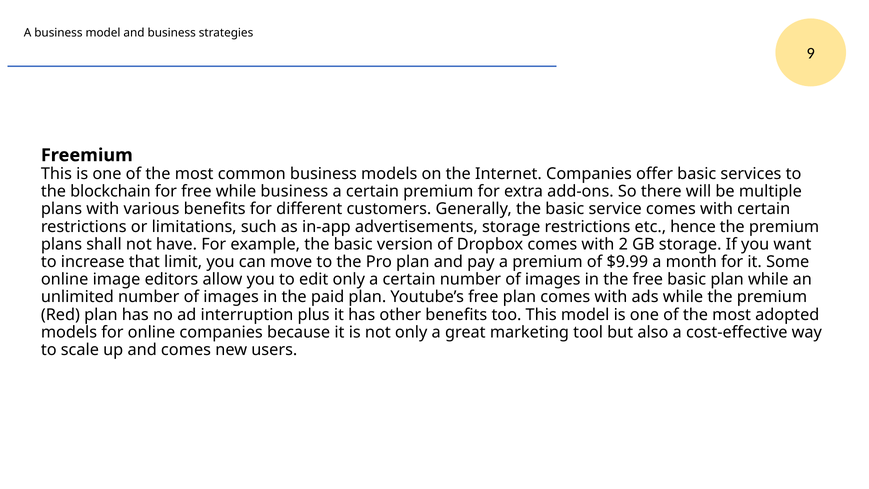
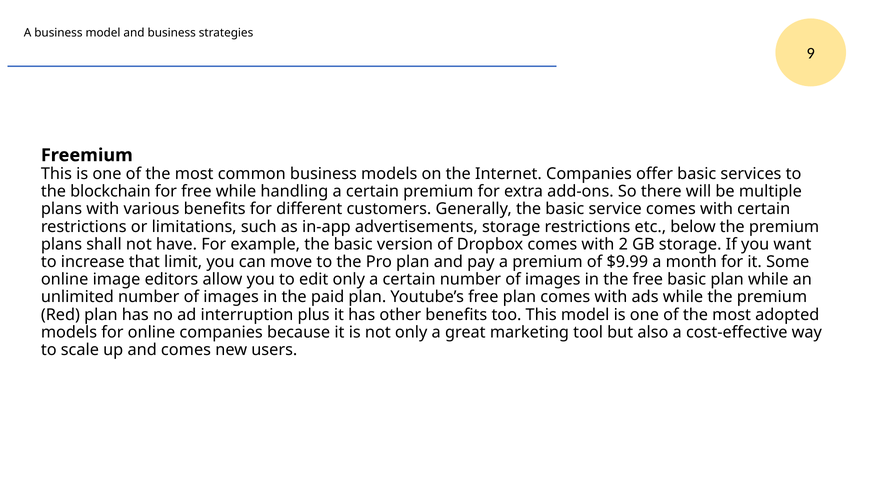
while business: business -> handling (294, 191)
hence: hence -> below (693, 227)
